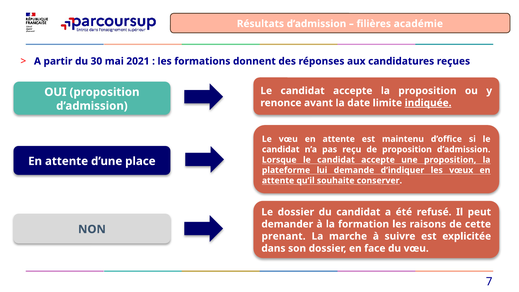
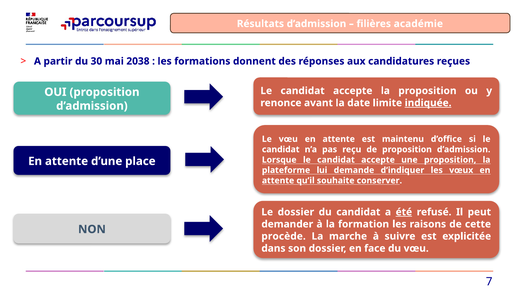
2021: 2021 -> 2038 (138, 61)
été underline: none -> present (404, 212)
prenant: prenant -> procède (284, 236)
